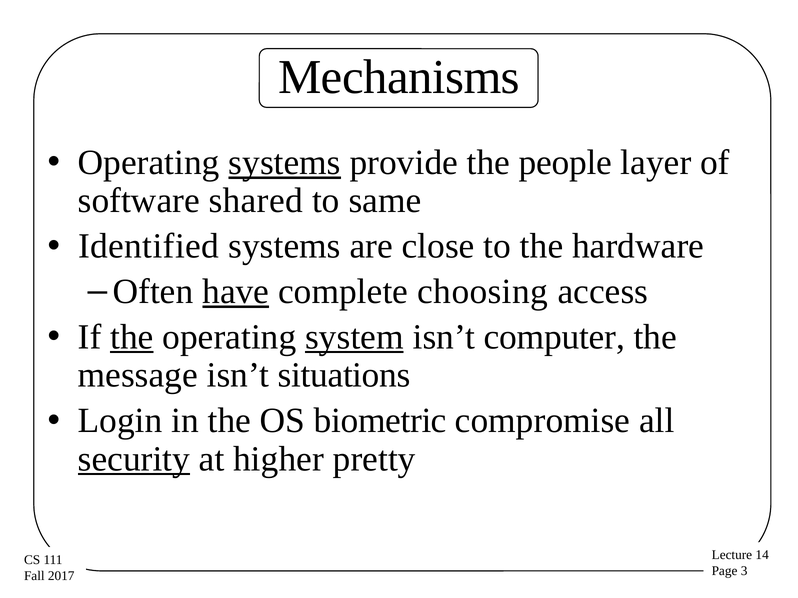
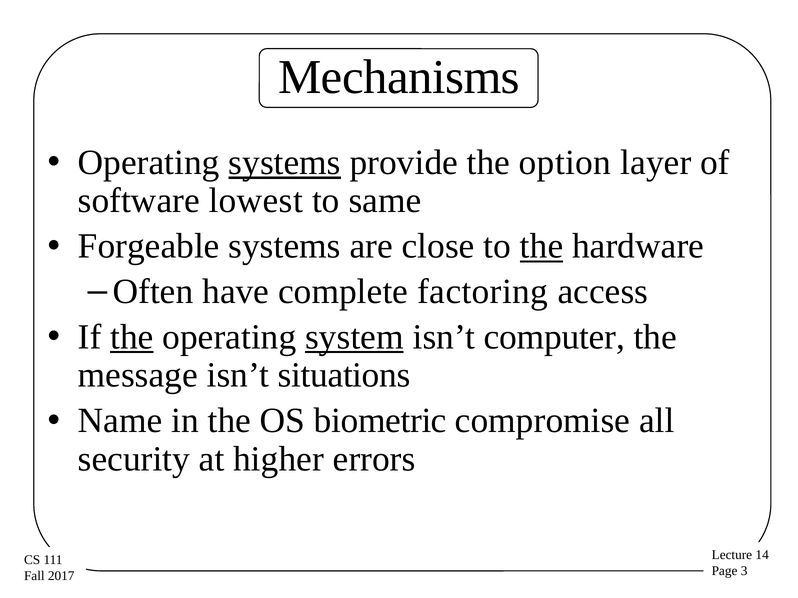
people: people -> option (565, 163)
shared: shared -> lowest (256, 201)
Identified: Identified -> Forgeable (149, 246)
the underline: none -> present (542, 246)
have underline: present -> none (236, 292)
choosing: choosing -> factoring (483, 292)
Login: Login -> Name (120, 421)
security underline: present -> none (134, 459)
pretty: pretty -> errors (374, 459)
